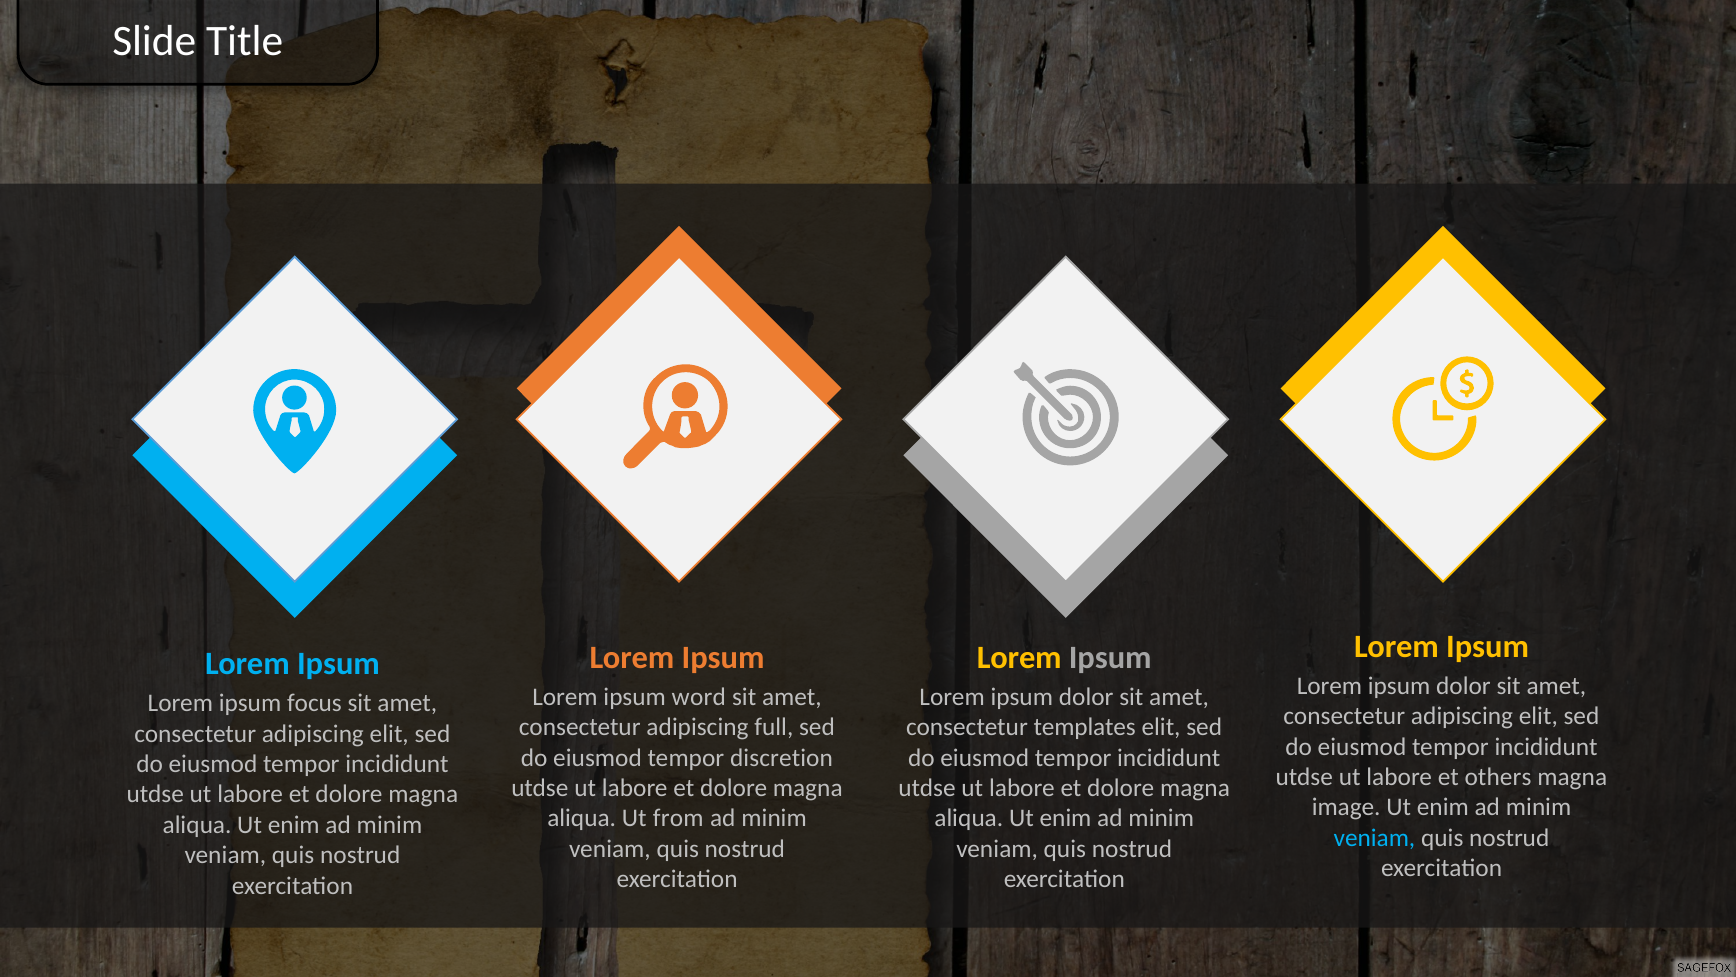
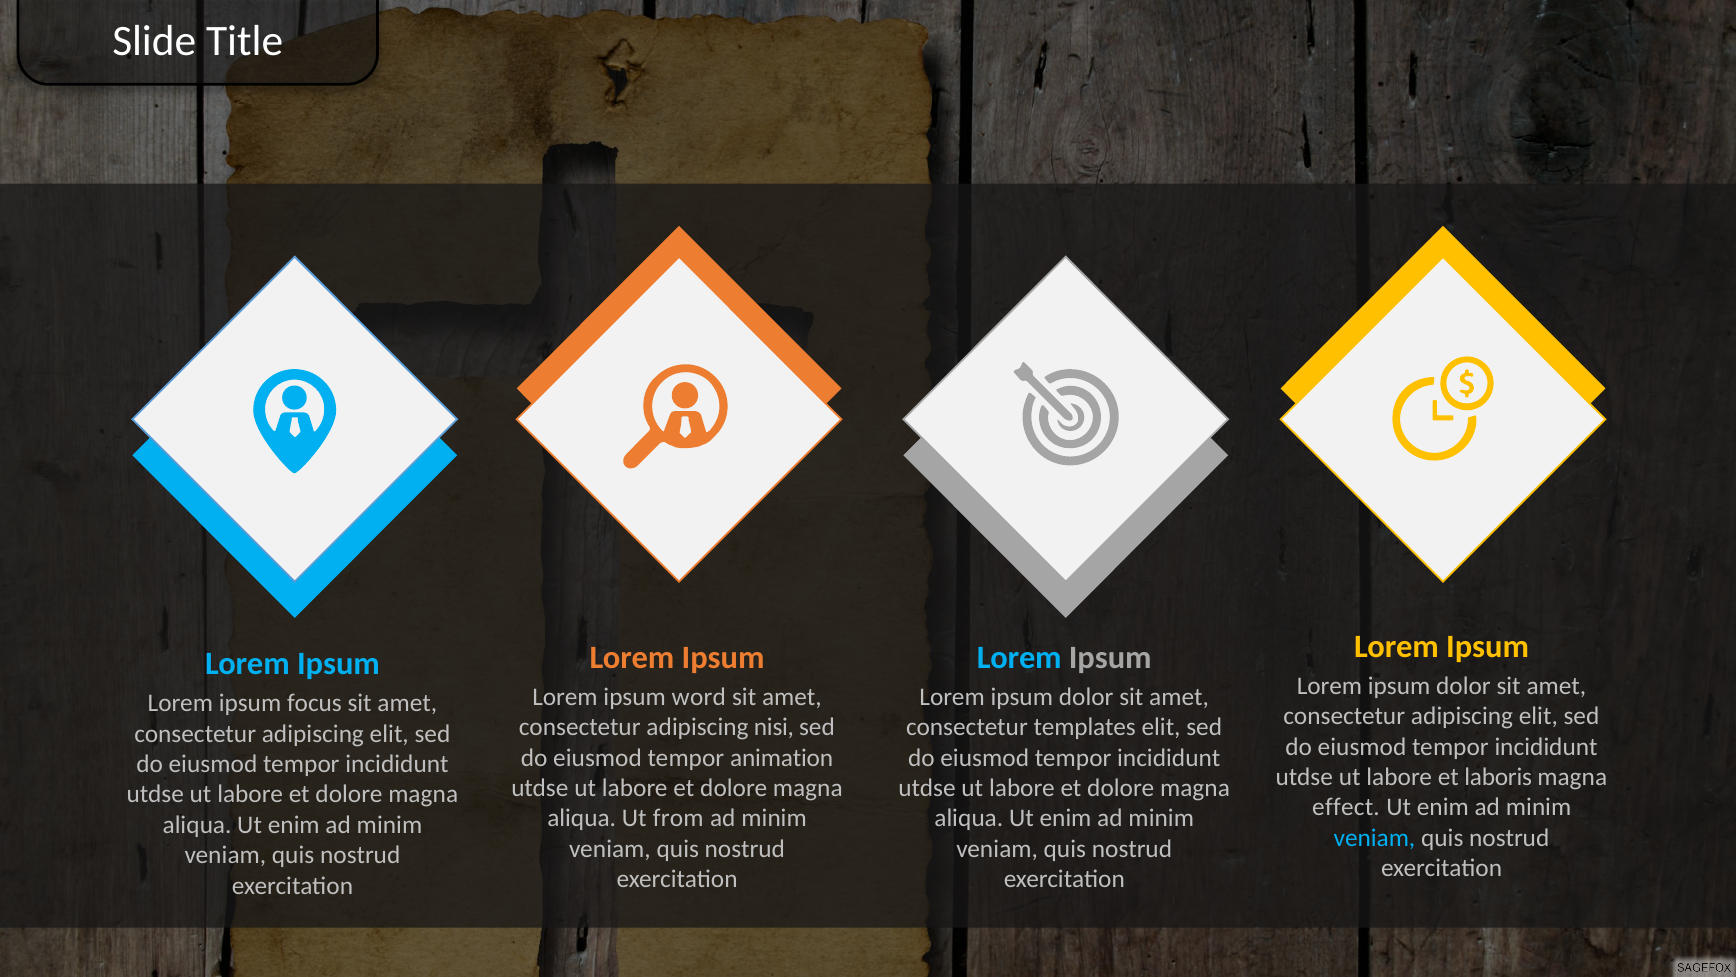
Lorem colour: yellow -> light blue (1019, 657)
full: full -> nisi (774, 727)
discretion: discretion -> animation (782, 757)
others: others -> laboris (1498, 777)
image: image -> effect (1346, 807)
